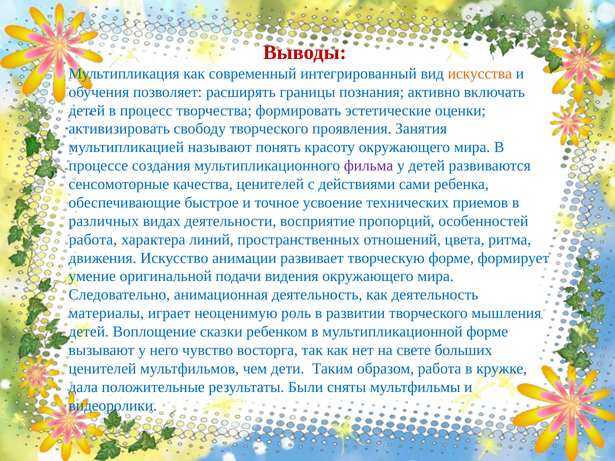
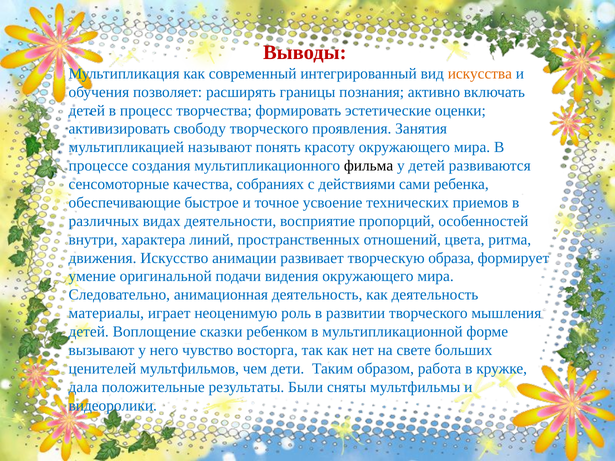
фильма colour: purple -> black (369, 166)
качества ценителей: ценителей -> собраниях (270, 184)
работа: работа -> внутри (93, 240)
творческую форме: форме -> образа (451, 258)
